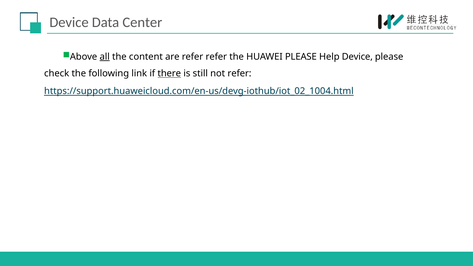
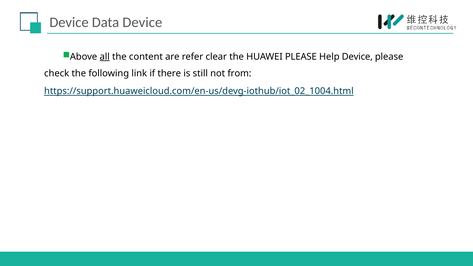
Data Center: Center -> Device (142, 22)
refer refer: refer -> clear (216, 57)
there underline: present -> none (169, 73)
not refer: refer -> from (239, 73)
